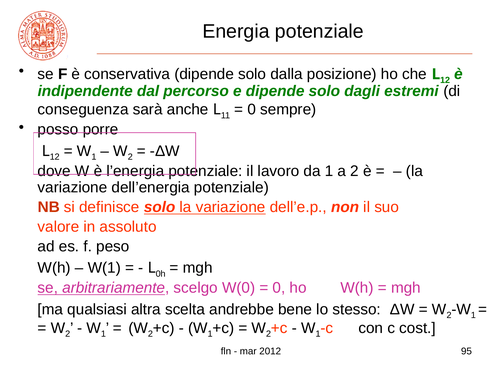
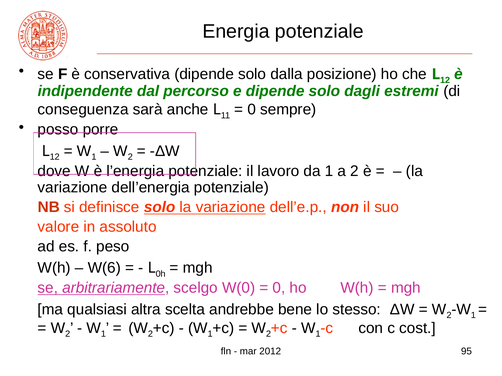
W(1: W(1 -> W(6 (104, 268)
